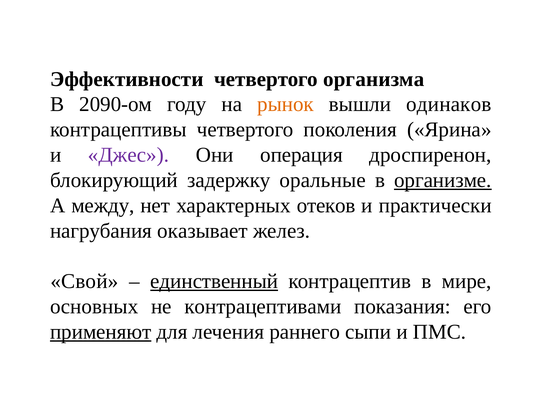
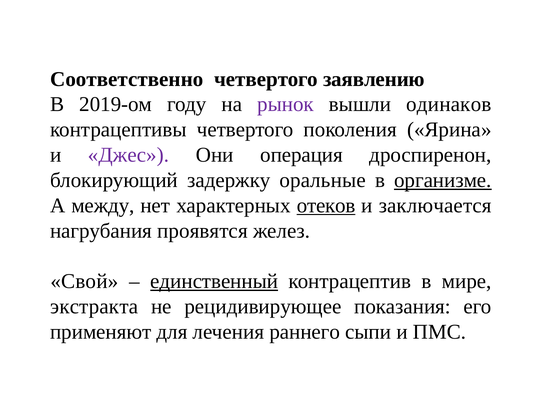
Эффективности: Эффективности -> Соответственно (127, 79)
организма: организма -> заявлению (374, 79)
2090-ом: 2090-ом -> 2019-ом (116, 104)
рынок colour: orange -> purple (286, 104)
отеков underline: none -> present (326, 206)
практически: практически -> заключается (435, 206)
оказывает: оказывает -> проявятся (202, 231)
основных: основных -> экстракта (94, 307)
контрацептивами: контрацептивами -> рецидивирующее (263, 307)
применяют underline: present -> none (101, 332)
